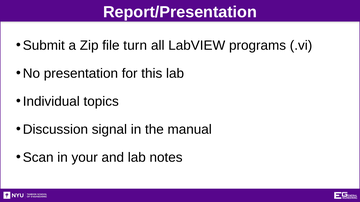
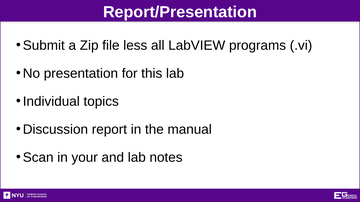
turn: turn -> less (135, 45)
signal: signal -> report (110, 130)
